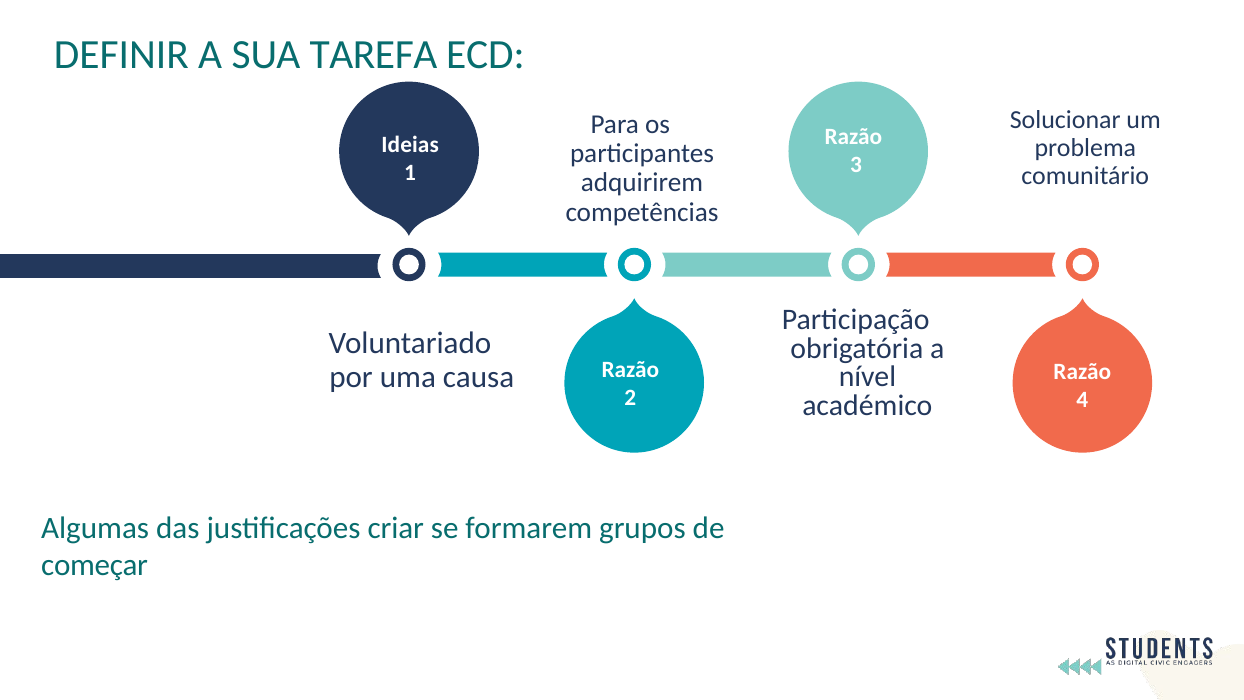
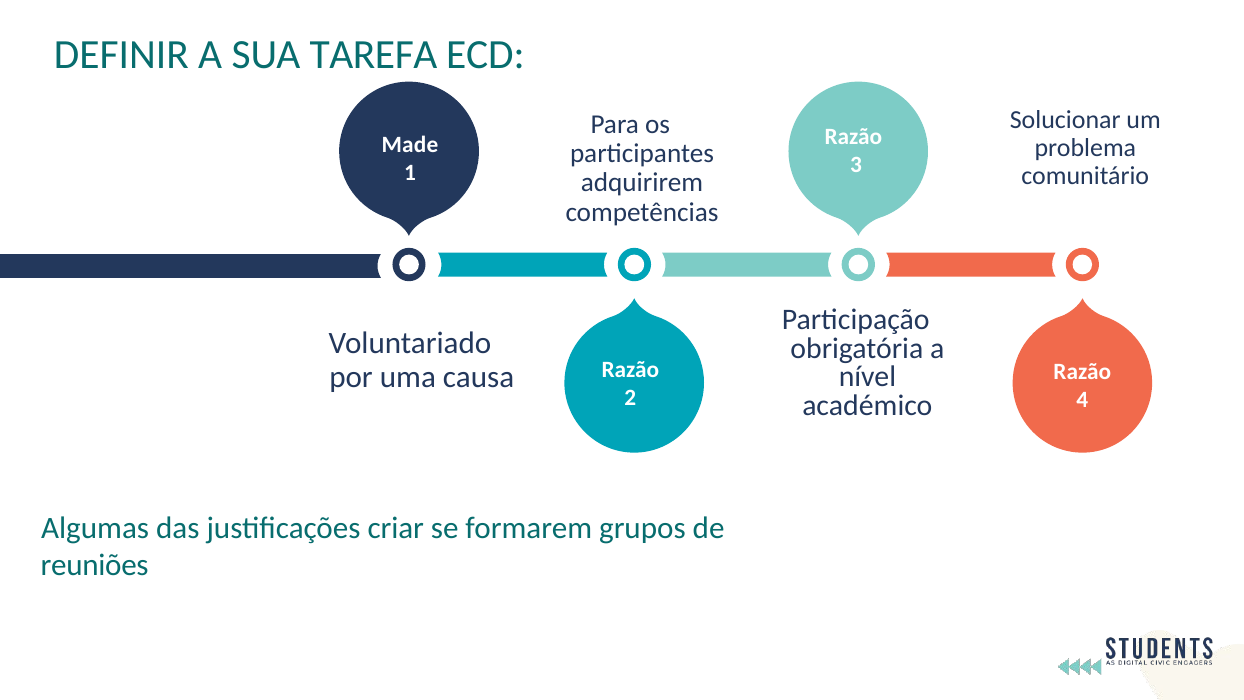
Ideias: Ideias -> Made (410, 145)
começar: começar -> reuniões (95, 565)
